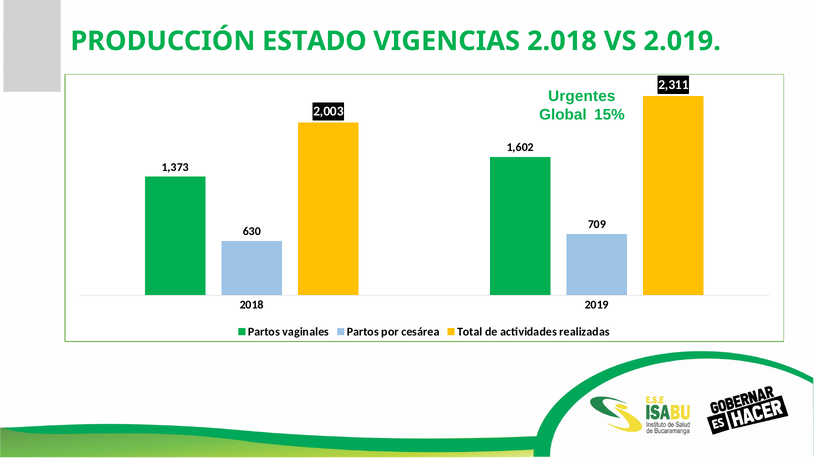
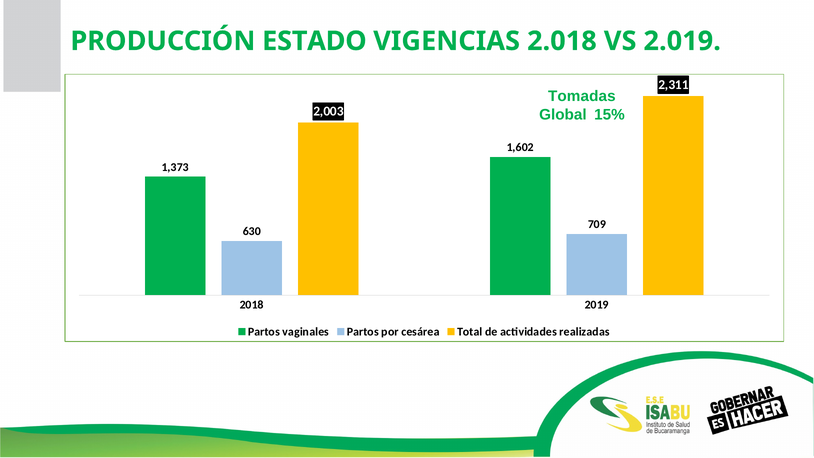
Urgentes: Urgentes -> Tomadas (582, 96)
